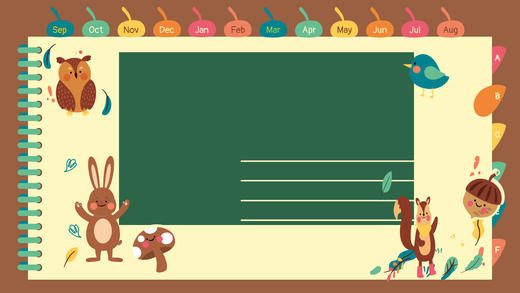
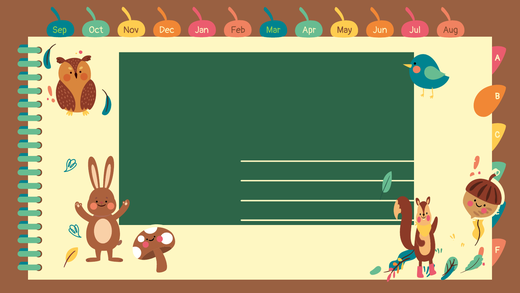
Sep colour: yellow -> light green (60, 30)
